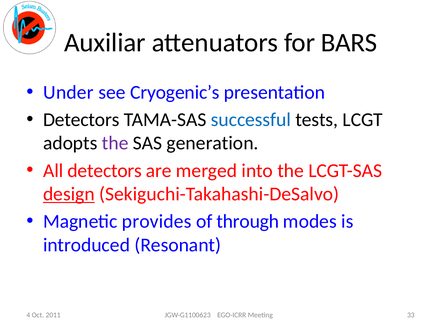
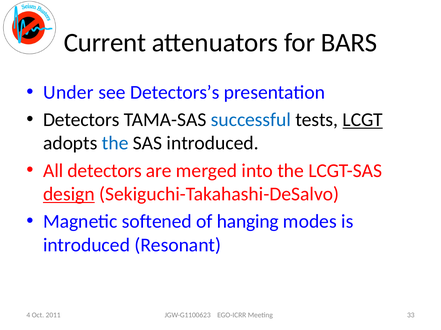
Auxiliar: Auxiliar -> Current (105, 43)
Cryogenic’s: Cryogenic’s -> Detectors’s (175, 93)
LCGT underline: none -> present (363, 120)
the colour: purple -> blue (115, 143)
SAS generation: generation -> introduced (213, 143)
provides: provides -> softened (157, 222)
through: through -> hanging (248, 222)
